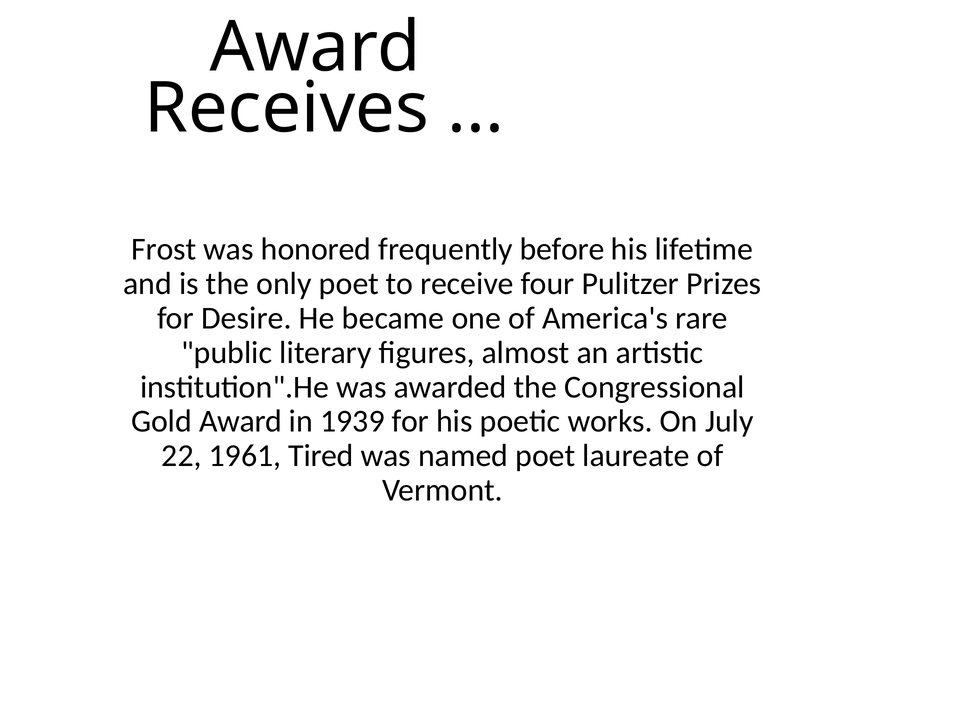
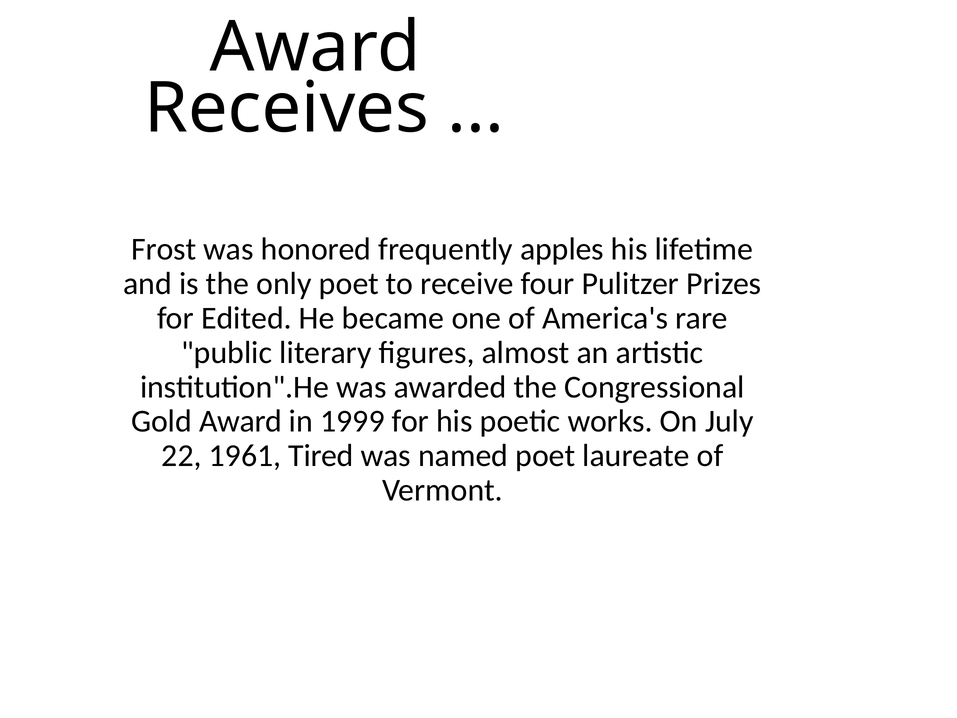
before: before -> apples (562, 249)
Desire: Desire -> Edited (246, 318)
1939: 1939 -> 1999 (352, 421)
